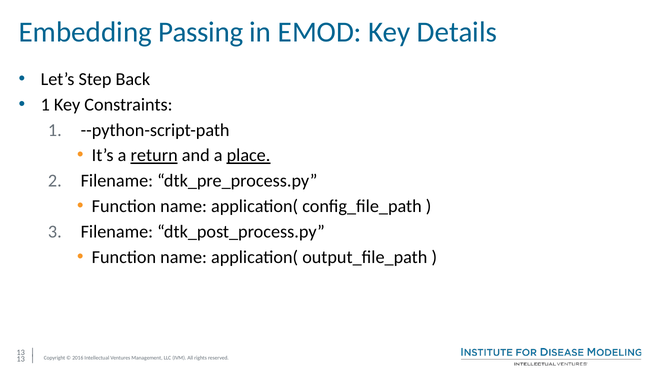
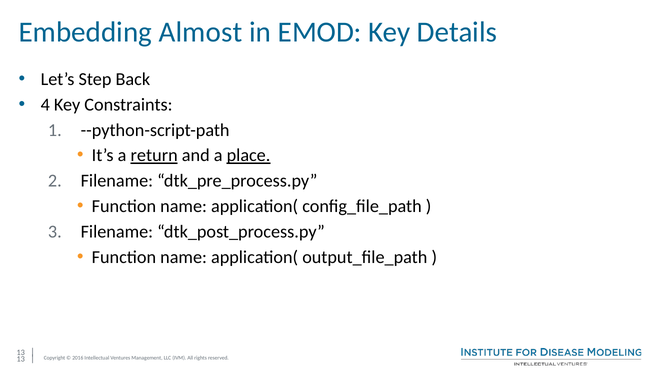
Passing: Passing -> Almost (201, 32)
1: 1 -> 4 (45, 105)
